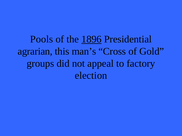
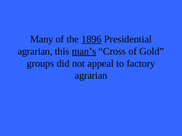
Pools: Pools -> Many (42, 39)
man’s underline: none -> present (84, 52)
election: election -> agrarian (91, 76)
